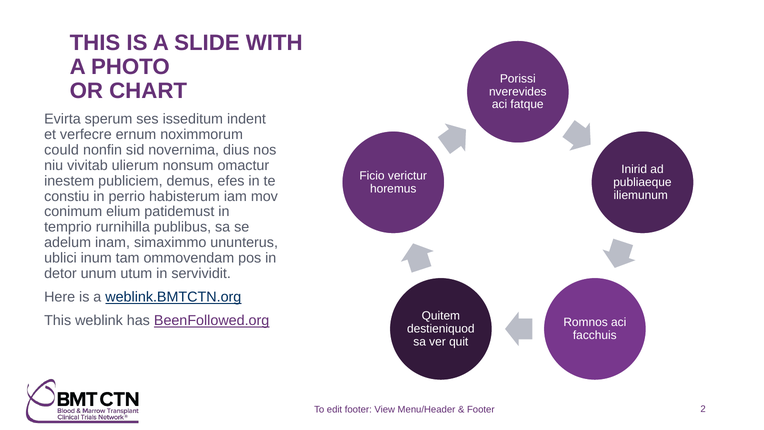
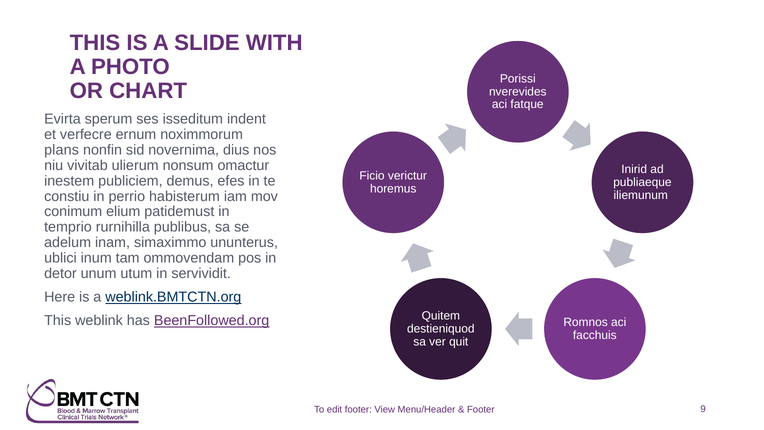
could: could -> plans (62, 150)
2: 2 -> 9 (703, 409)
